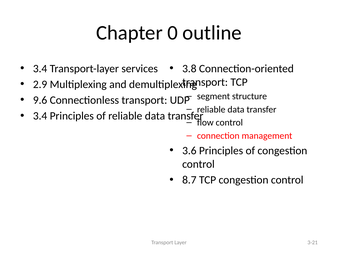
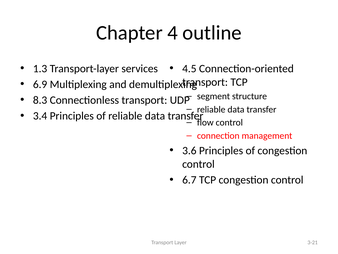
0: 0 -> 4 (173, 33)
3.4: 3.4 -> 1.3 (40, 68)
3.8: 3.8 -> 4.5 (189, 68)
2.9: 2.9 -> 6.9 (40, 84)
9.6: 9.6 -> 8.3 (40, 100)
8.7: 8.7 -> 6.7 (189, 180)
